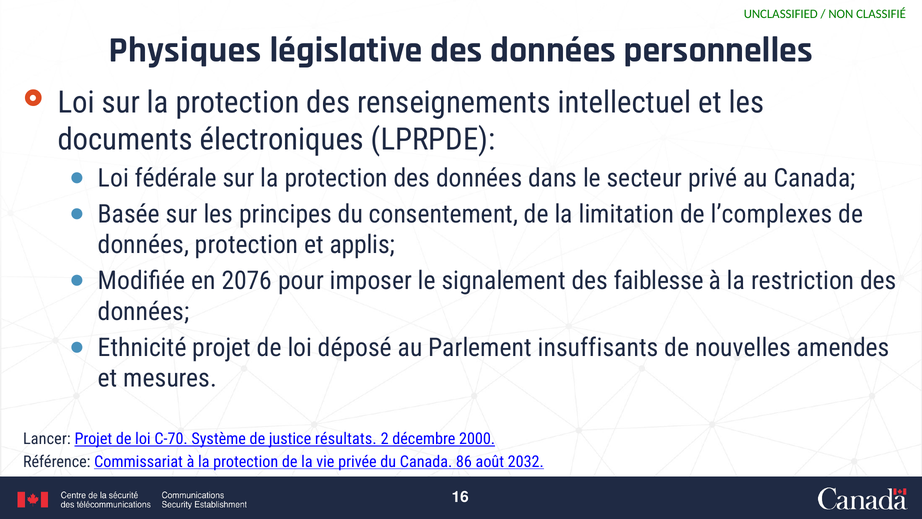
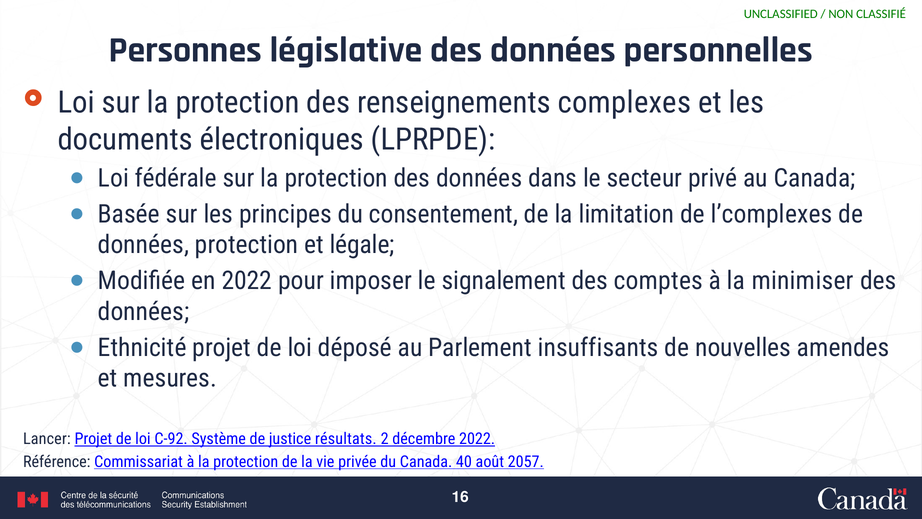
Physiques: Physiques -> Personnes (185, 50)
intellectuel: intellectuel -> complexes (624, 103)
applis: applis -> légale (362, 245)
en 2076: 2076 -> 2022 (247, 281)
faiblesse: faiblesse -> comptes (658, 281)
restriction: restriction -> minimiser (803, 281)
C-70: C-70 -> C-92 (171, 439)
décembre 2000: 2000 -> 2022 (477, 439)
86: 86 -> 40 (464, 461)
2032: 2032 -> 2057 (526, 461)
